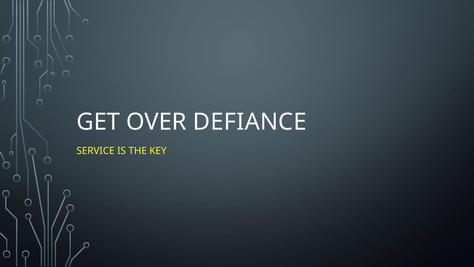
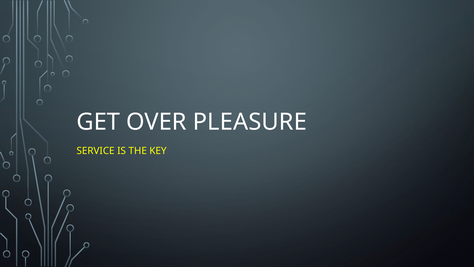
DEFIANCE: DEFIANCE -> PLEASURE (250, 122)
